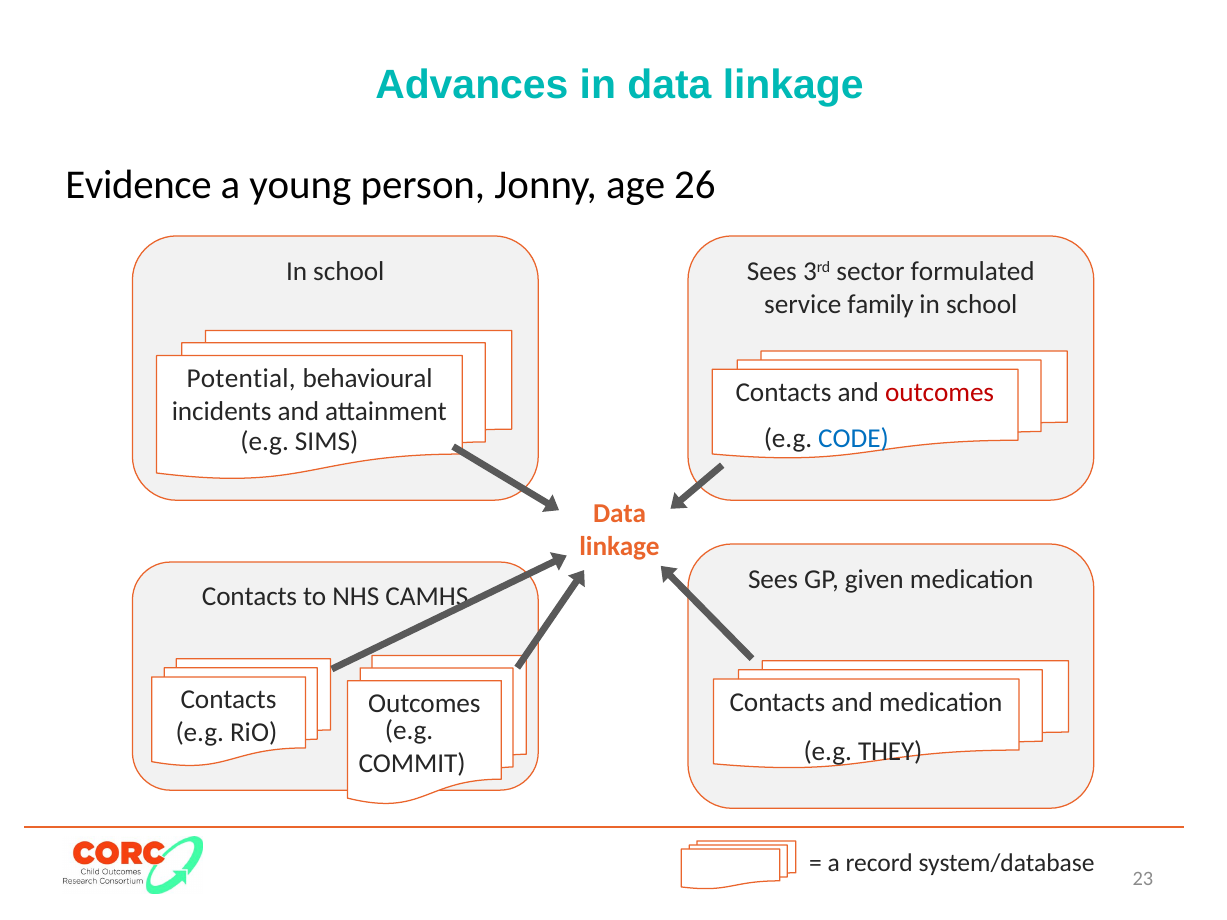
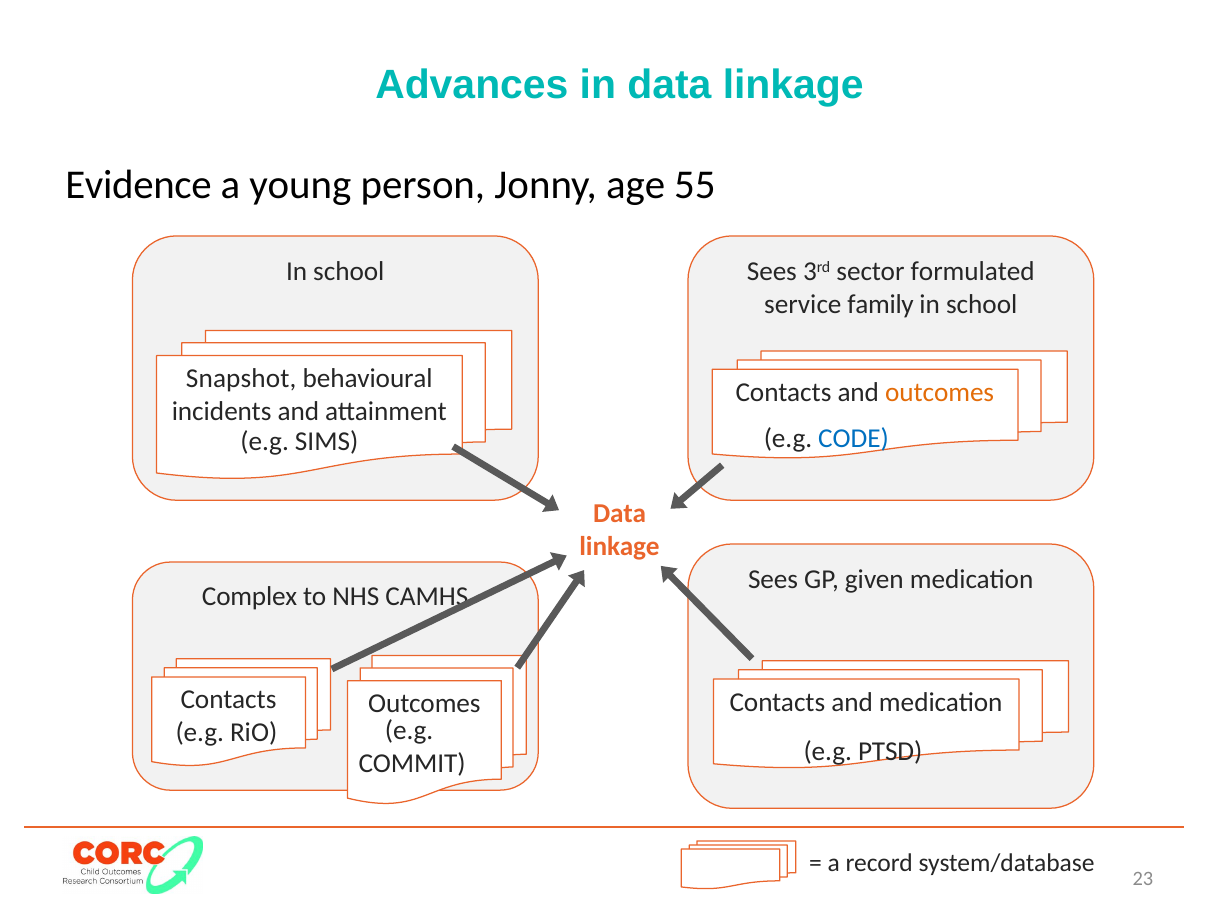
26: 26 -> 55 (695, 185)
Potential: Potential -> Snapshot (241, 379)
outcomes colour: red -> orange (940, 392)
Contacts: Contacts -> Complex (250, 596)
THEY: THEY -> PTSD (890, 752)
